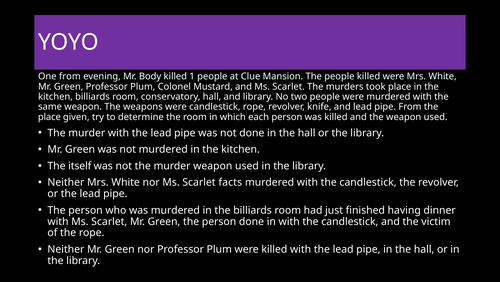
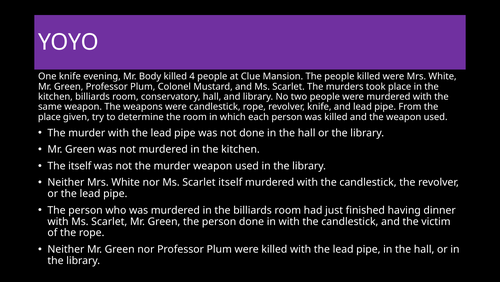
One from: from -> knife (70, 76)
1: 1 -> 4 (192, 76)
Scarlet facts: facts -> itself (230, 182)
